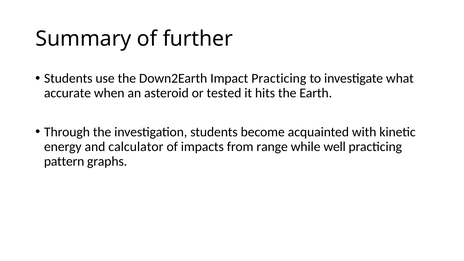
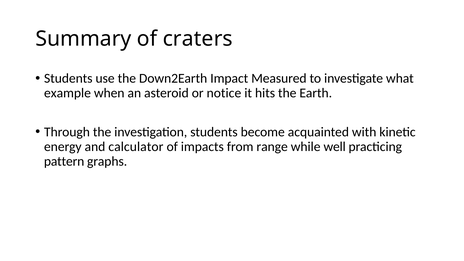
further: further -> craters (198, 39)
Impact Practicing: Practicing -> Measured (279, 78)
accurate: accurate -> example (67, 93)
tested: tested -> notice (224, 93)
